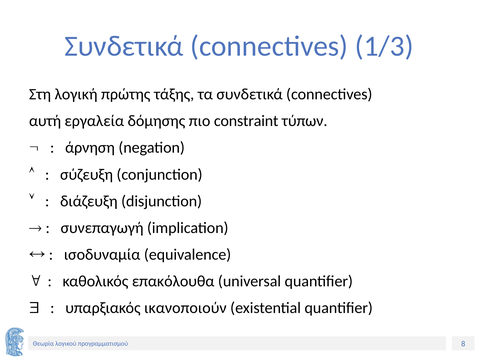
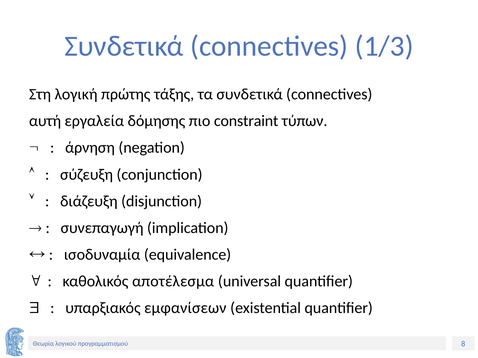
επακόλουθα: επακόλουθα -> αποτέλεσμα (173, 282)
ικανοποιούν: ικανοποιούν -> εμφανίσεων (185, 308)
